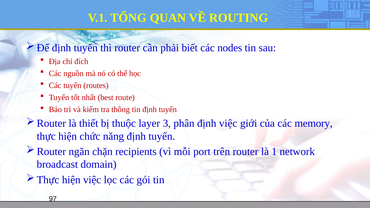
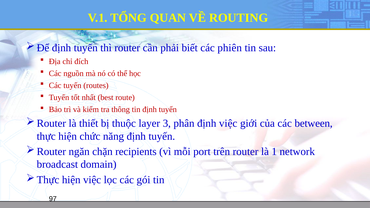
nodes: nodes -> phiên (230, 48)
memory: memory -> between (314, 123)
